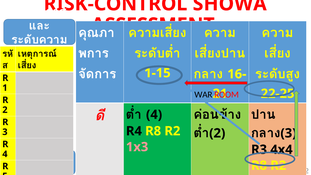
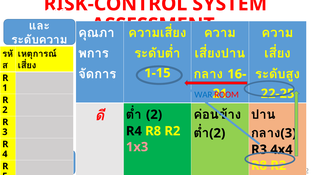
SHOWA: SHOWA -> SYSTEM (230, 4)
WAR colour: black -> blue (203, 95)
4: 4 -> 2 (154, 115)
